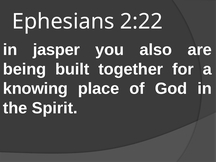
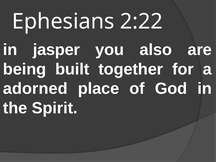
knowing: knowing -> adorned (35, 89)
